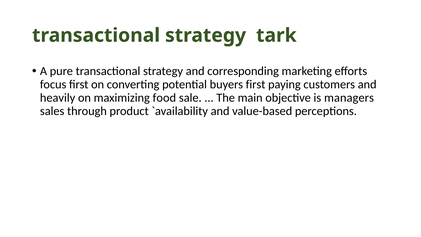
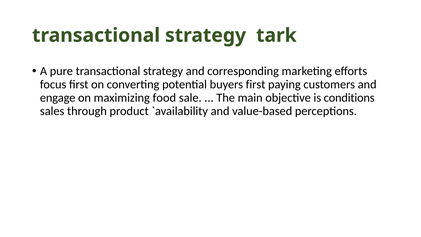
heavily: heavily -> engage (58, 98)
managers: managers -> conditions (349, 98)
